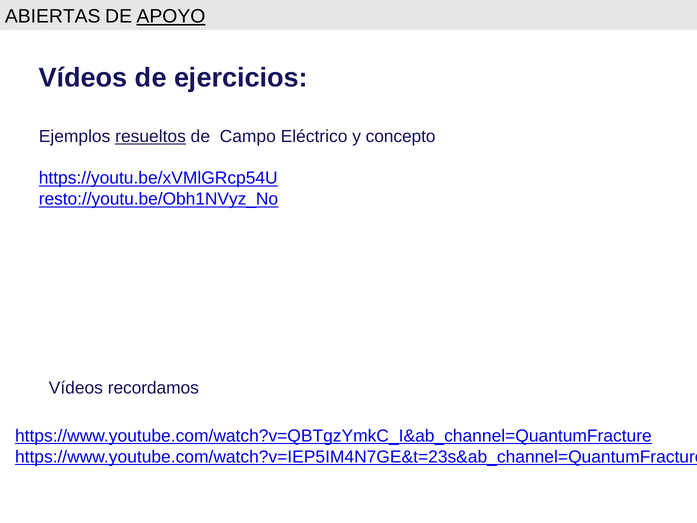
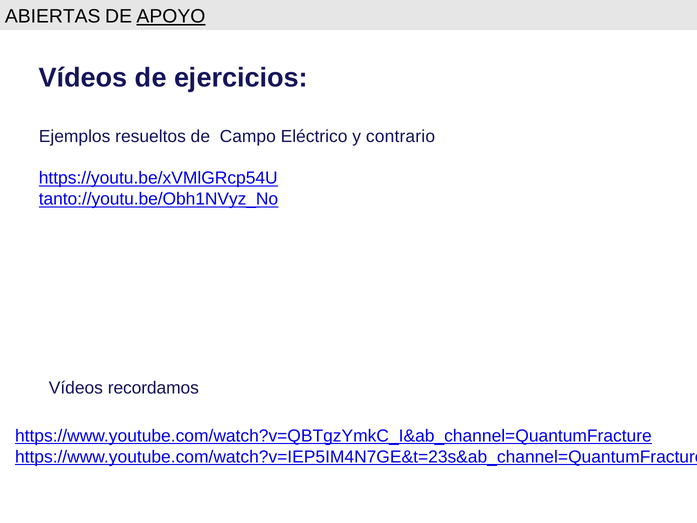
resueltos underline: present -> none (151, 136)
concepto: concepto -> contrario (400, 136)
resto://youtu.be/Obh1NVyz_No: resto://youtu.be/Obh1NVyz_No -> tanto://youtu.be/Obh1NVyz_No (158, 199)
